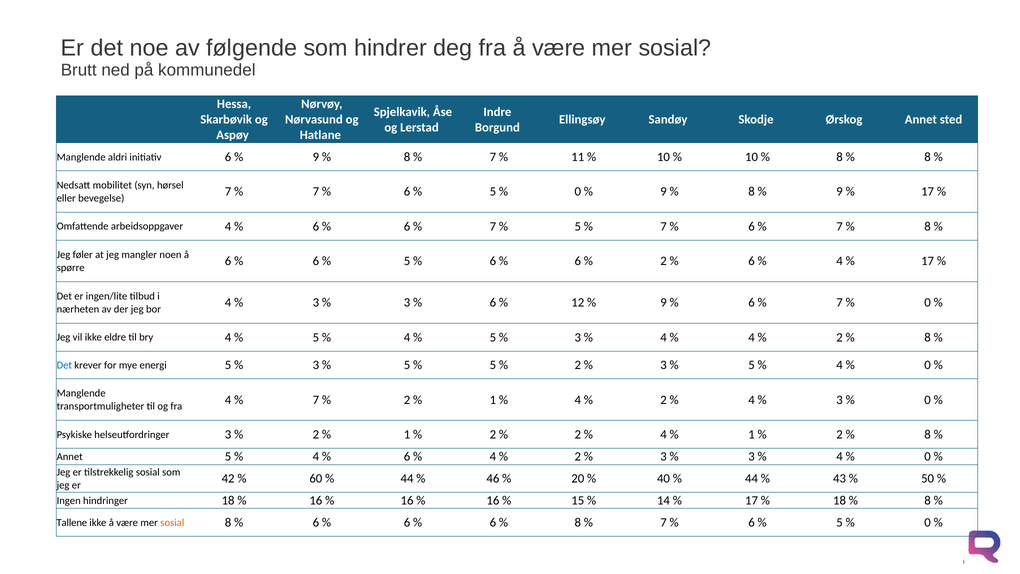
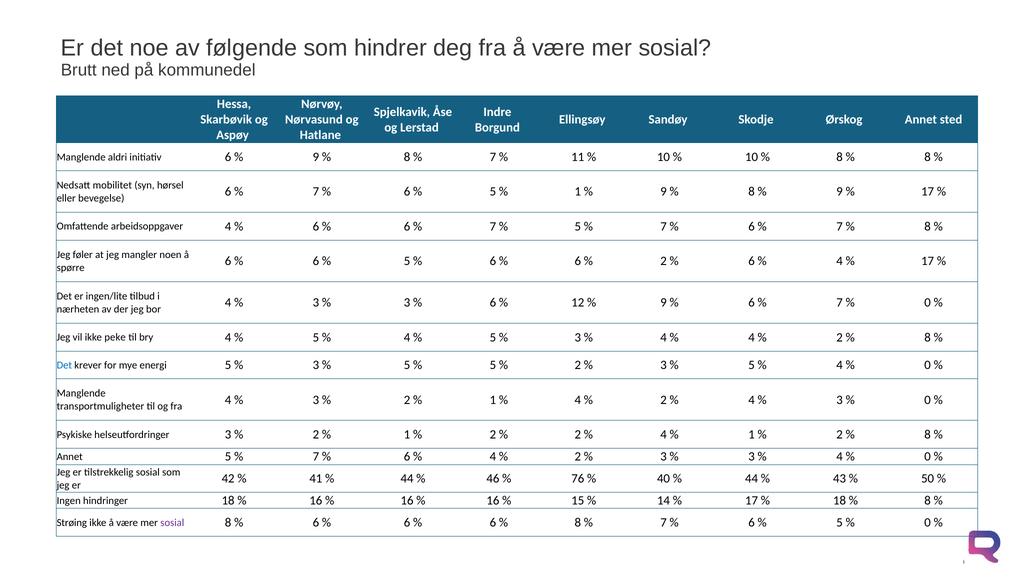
bevegelse 7: 7 -> 6 (228, 192)
0: 0 -> 1 (578, 192)
eldre: eldre -> peke (115, 337)
7: 7 -> 3 (316, 400)
4: 4 -> 7 (316, 456)
60: 60 -> 41 (316, 478)
20: 20 -> 76 (578, 478)
Tallene: Tallene -> Strøing (72, 522)
sosial colour: orange -> purple (172, 522)
